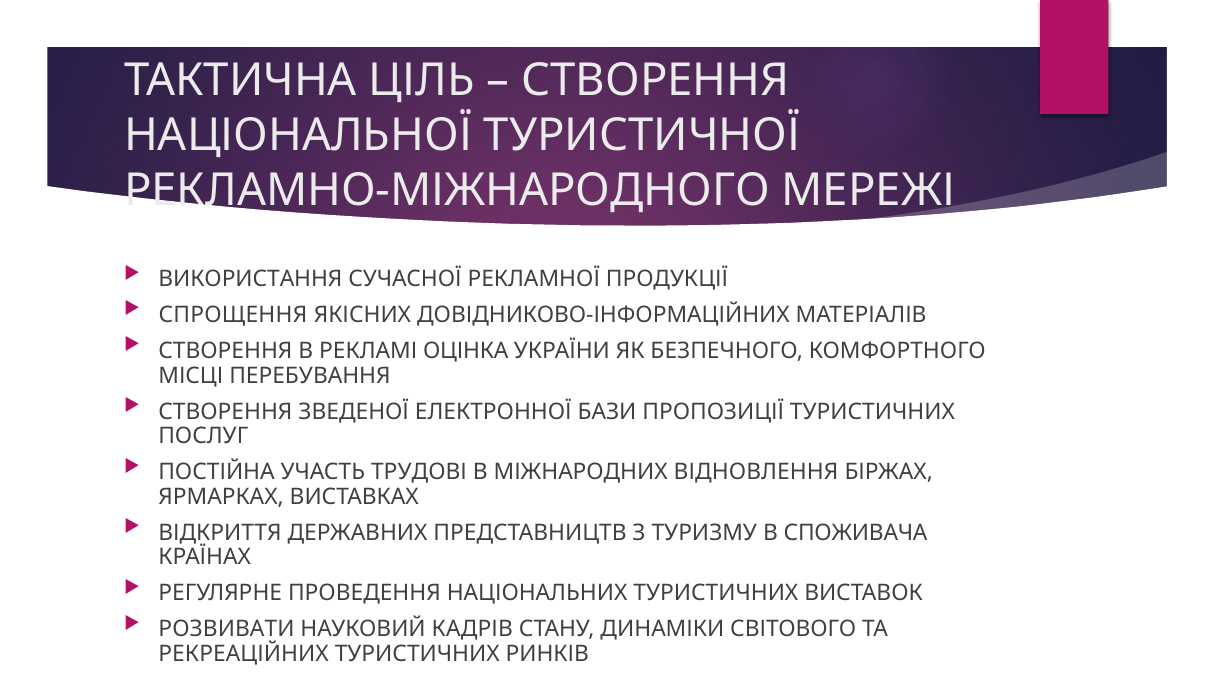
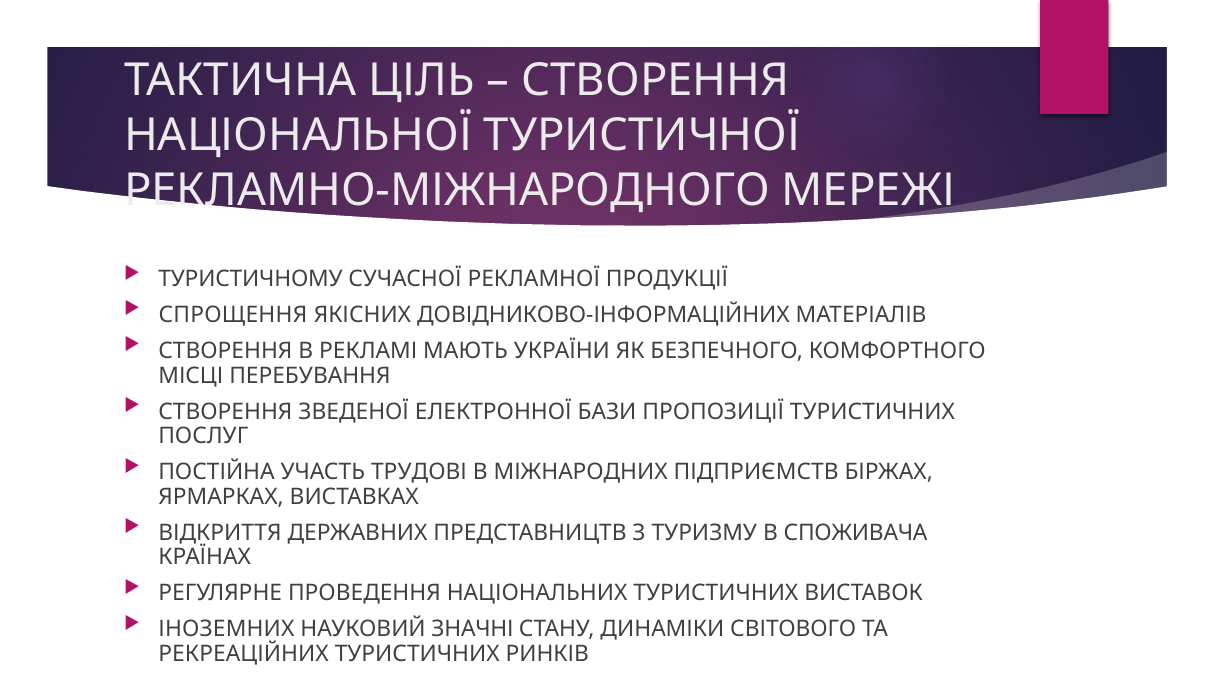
ВИКОРИСТАННЯ: ВИКОРИСТАННЯ -> ТУРИСТИЧНОМУ (251, 279)
ОЦІНКА: ОЦІНКА -> МАЮТЬ (466, 351)
ВІДНОВЛЕННЯ: ВІДНОВЛЕННЯ -> ПІДПРИЄМСТВ (756, 472)
РОЗВИВАТИ: РОЗВИВАТИ -> ІНОЗЕМНИХ (226, 630)
КАДРІВ: КАДРІВ -> ЗНАЧНІ (472, 630)
